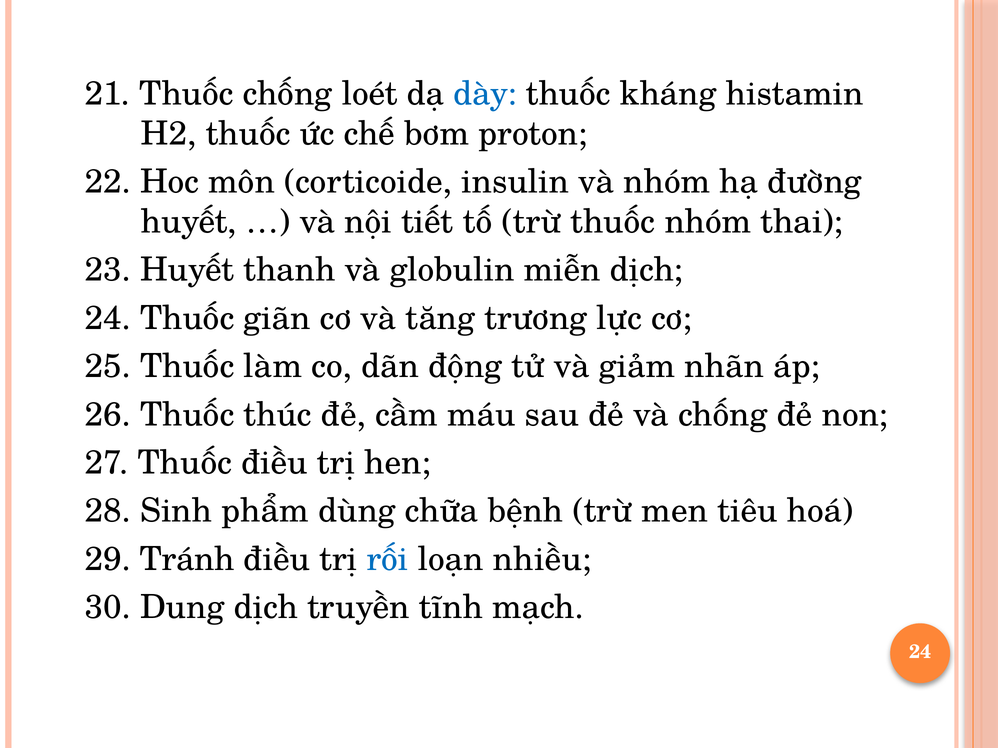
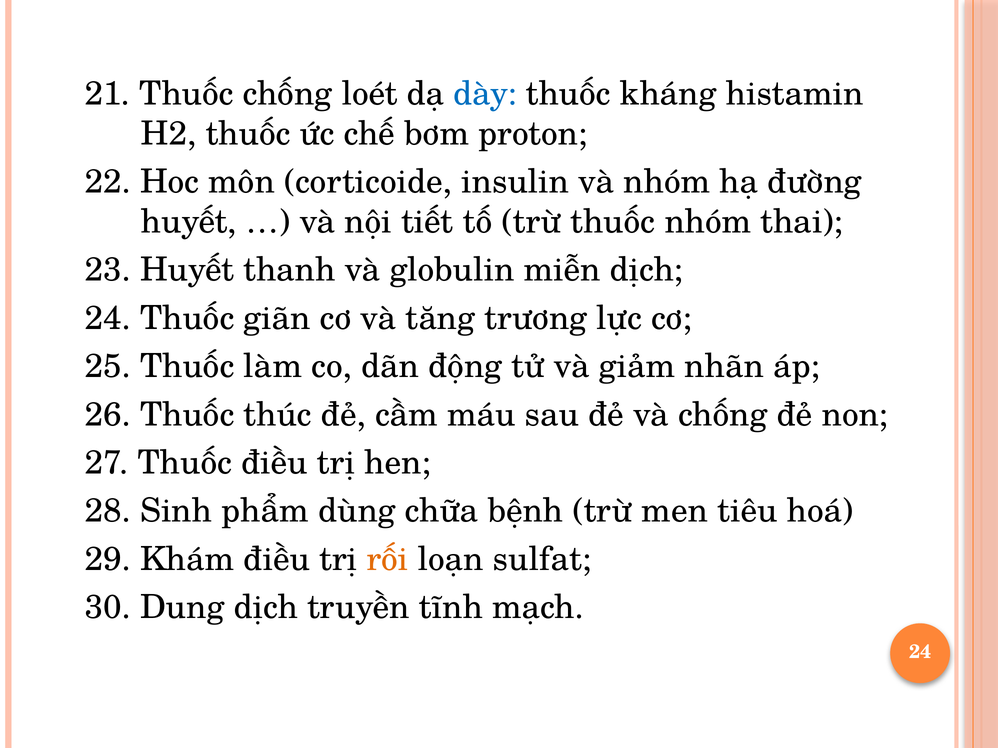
Tránh: Tránh -> Khám (187, 560)
rối colour: blue -> orange (388, 560)
nhiều: nhiều -> sulfat (542, 560)
